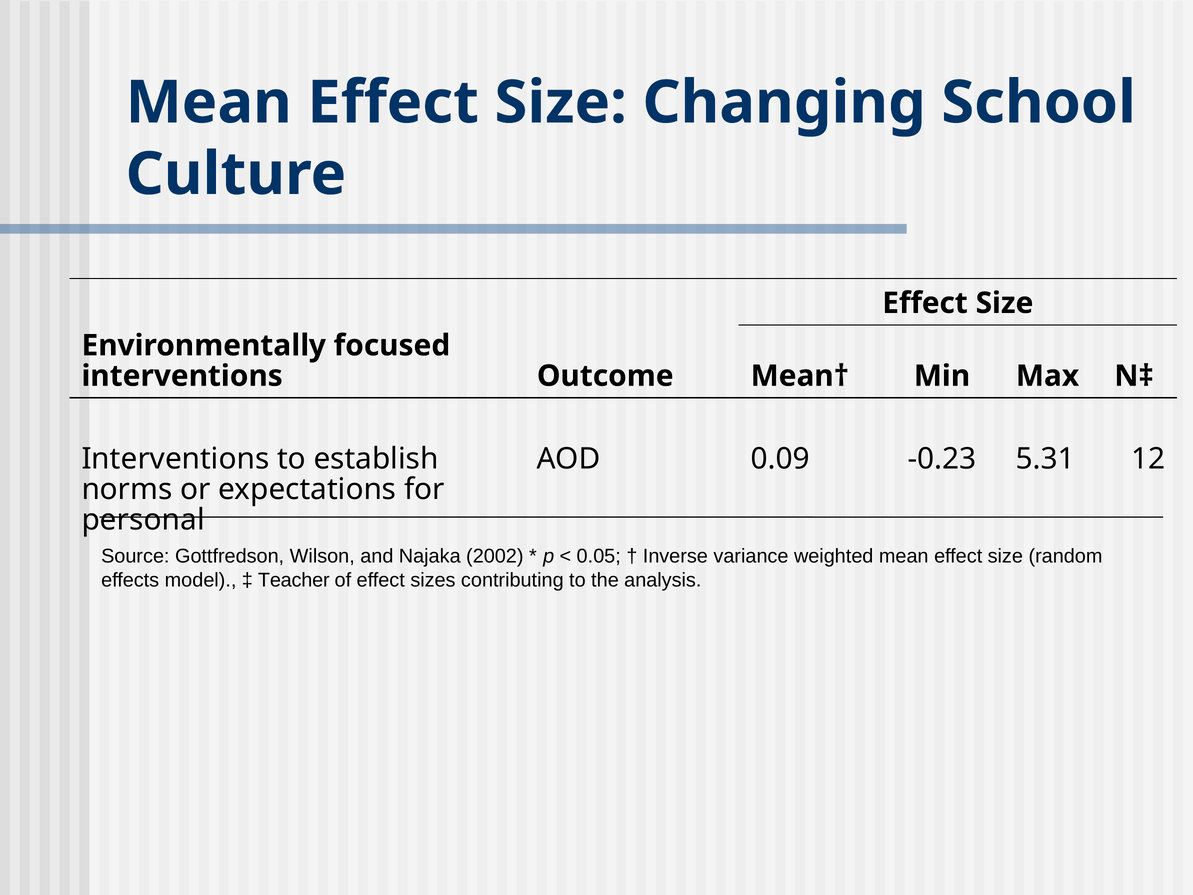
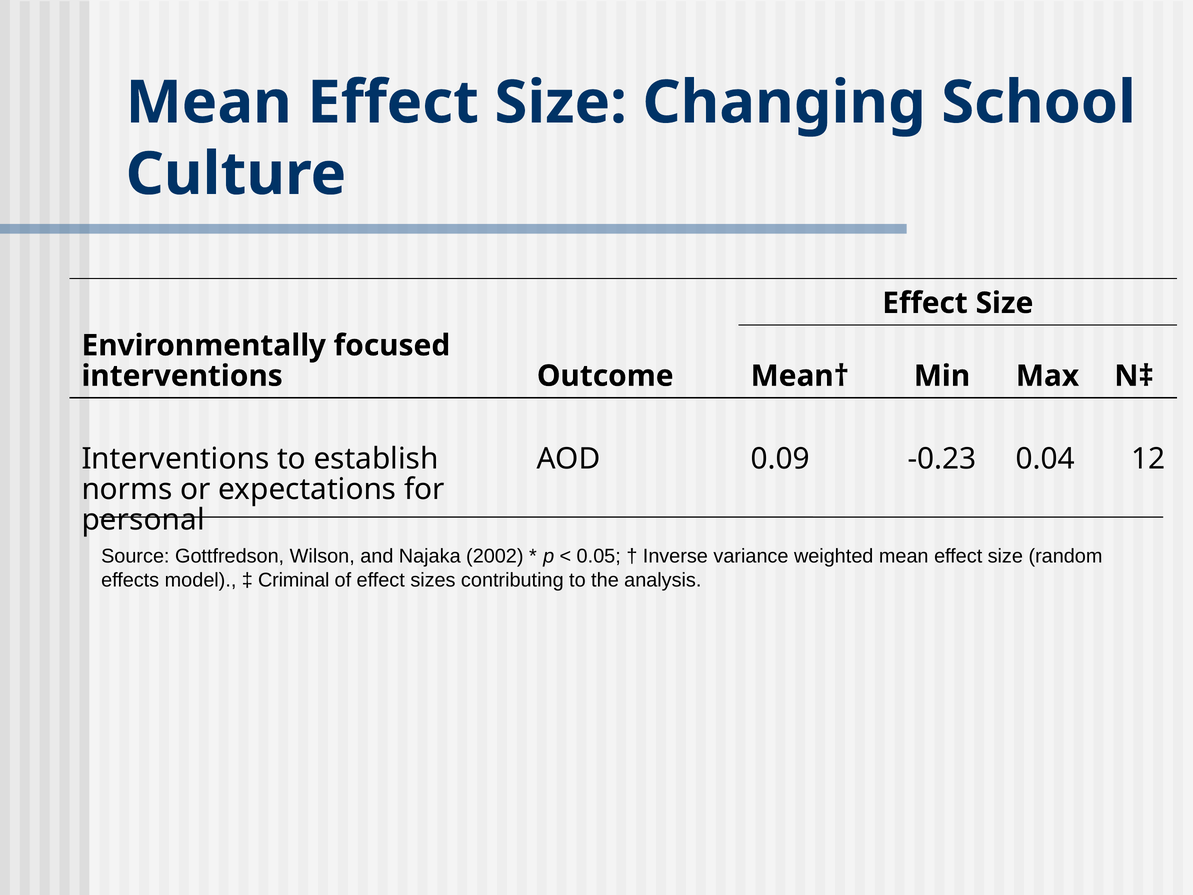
5.31: 5.31 -> 0.04 (1045, 459)
Teacher: Teacher -> Criminal (294, 580)
